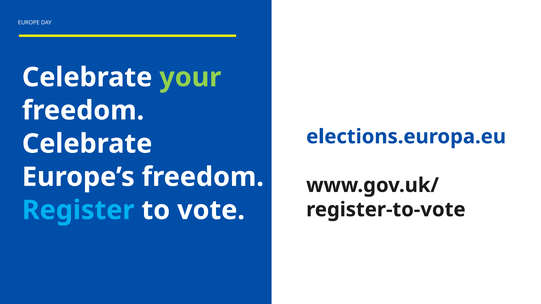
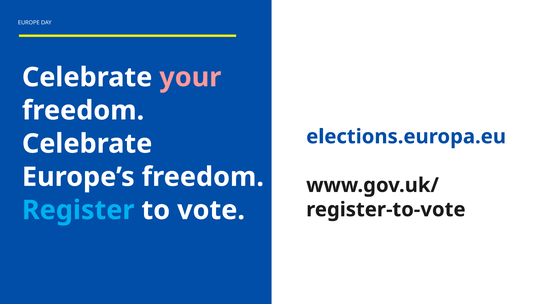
your colour: light green -> pink (190, 77)
